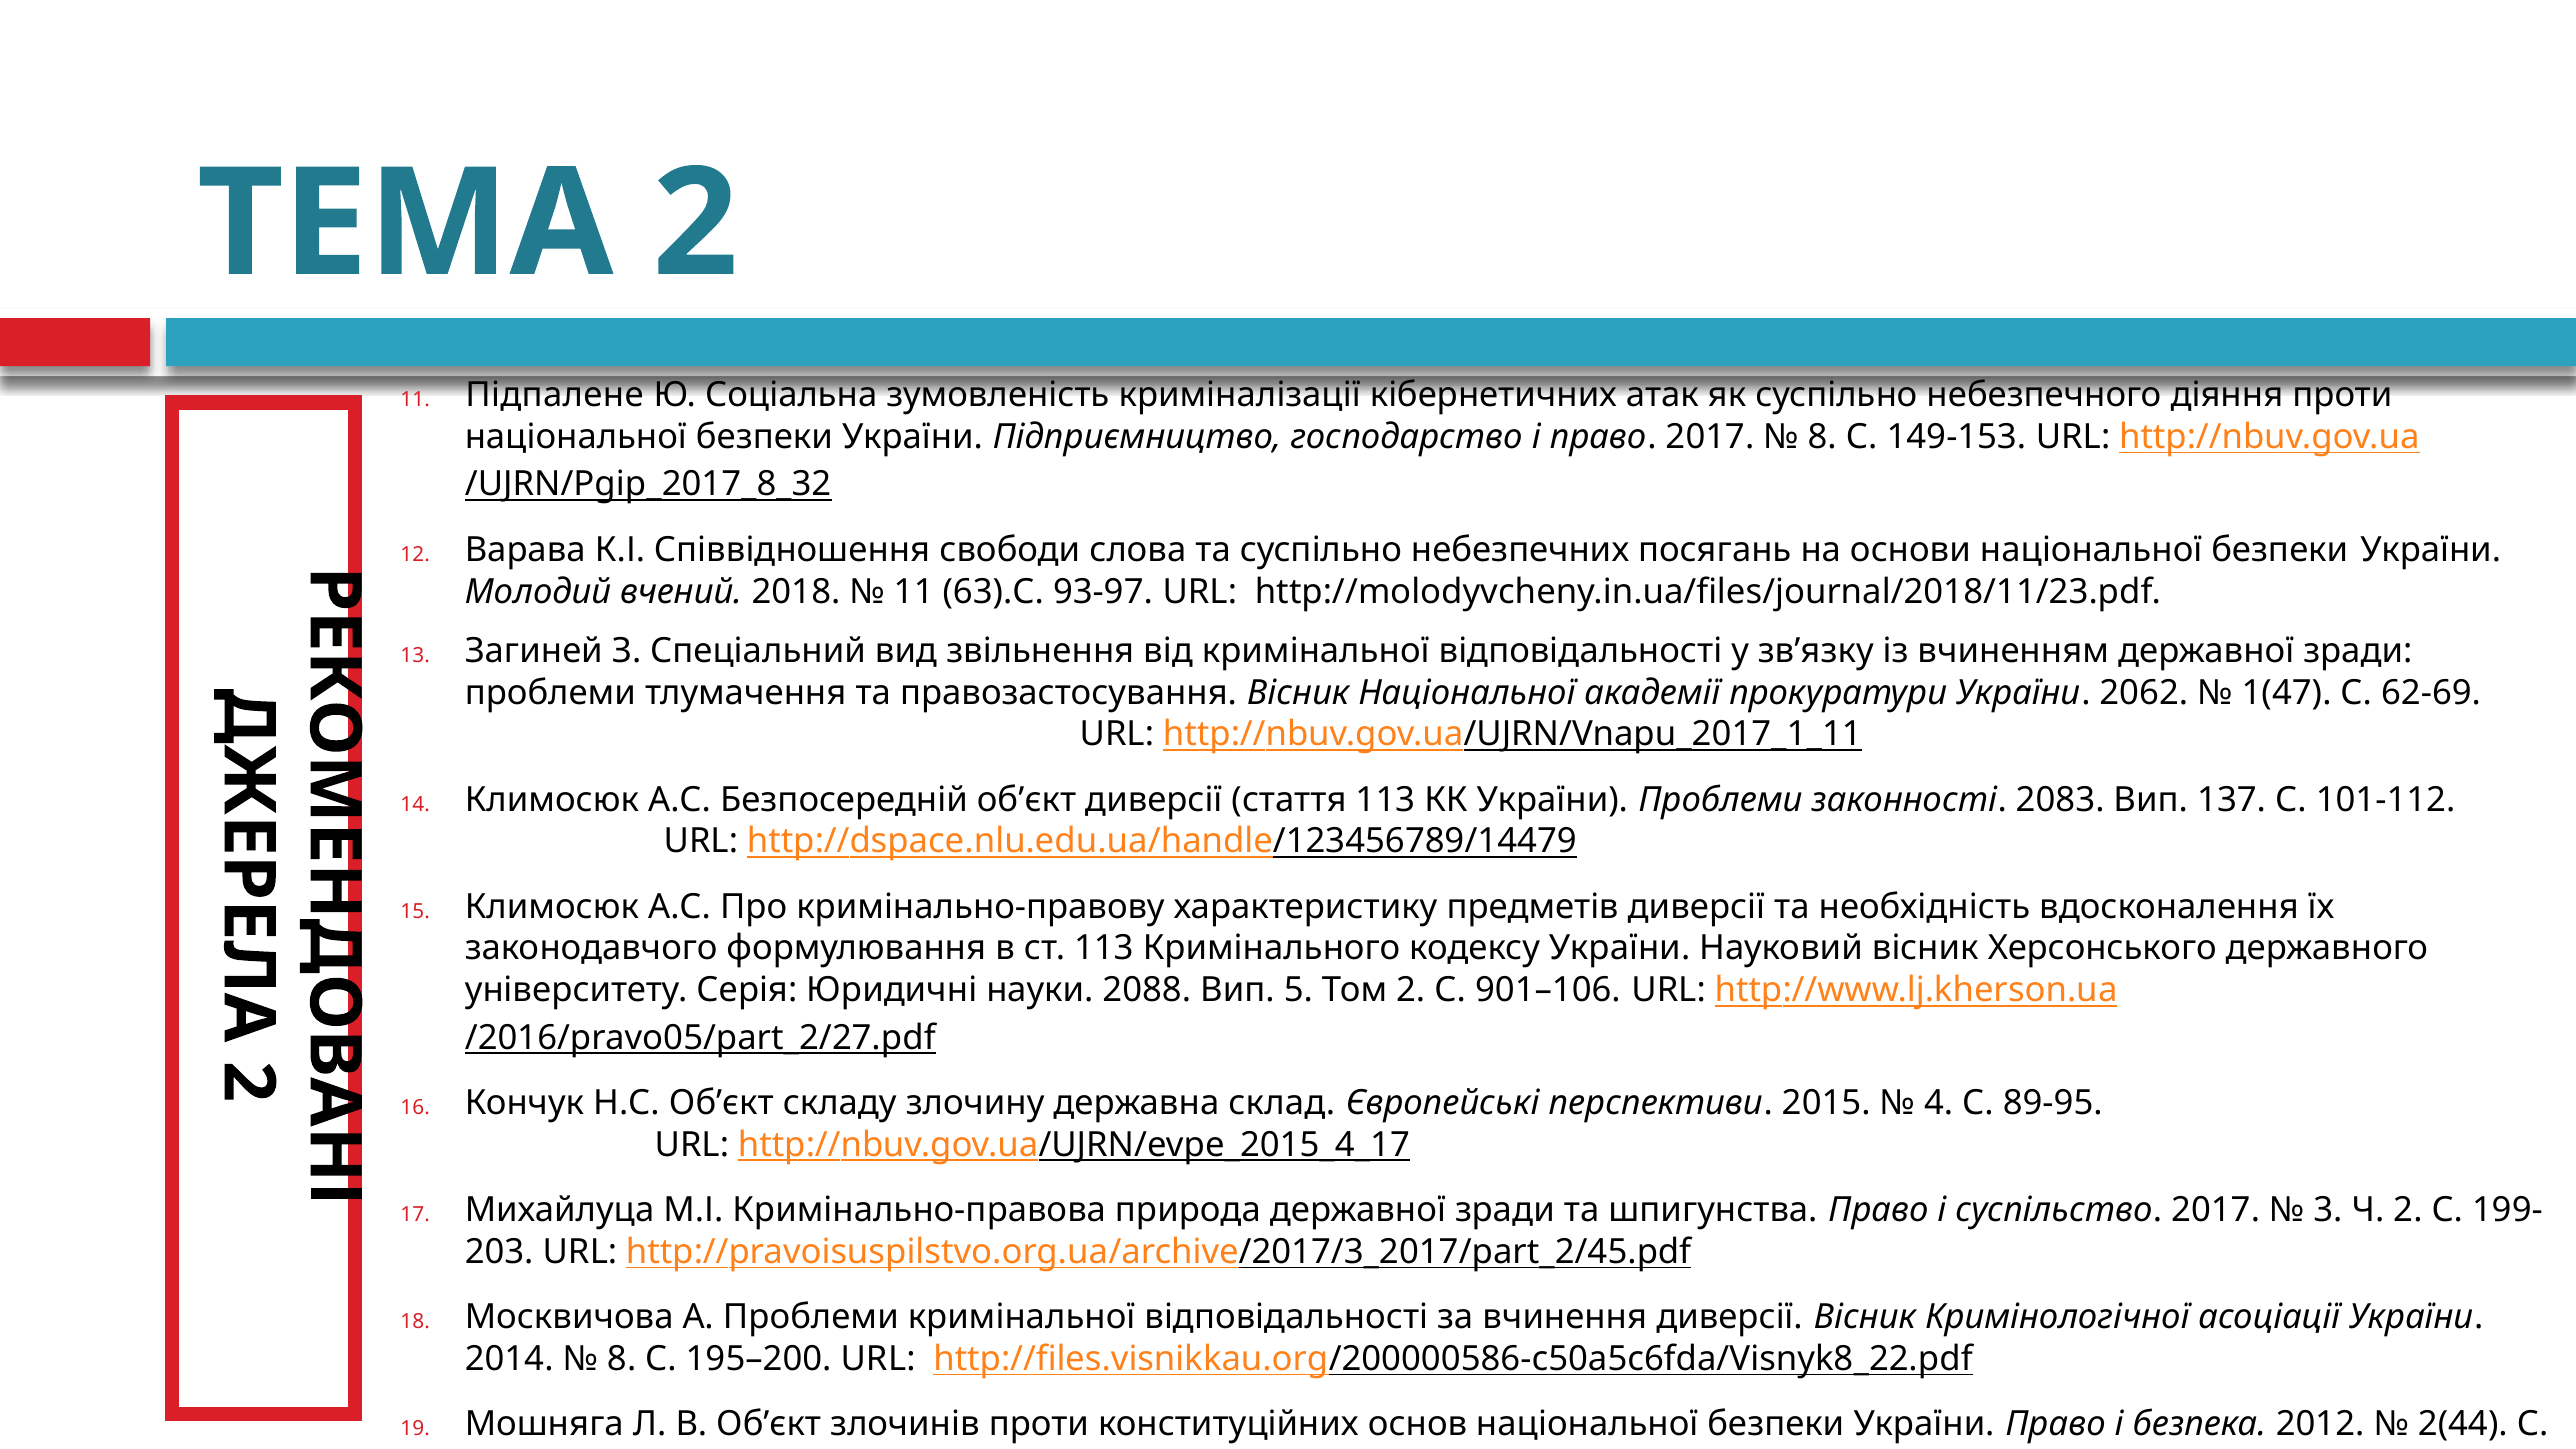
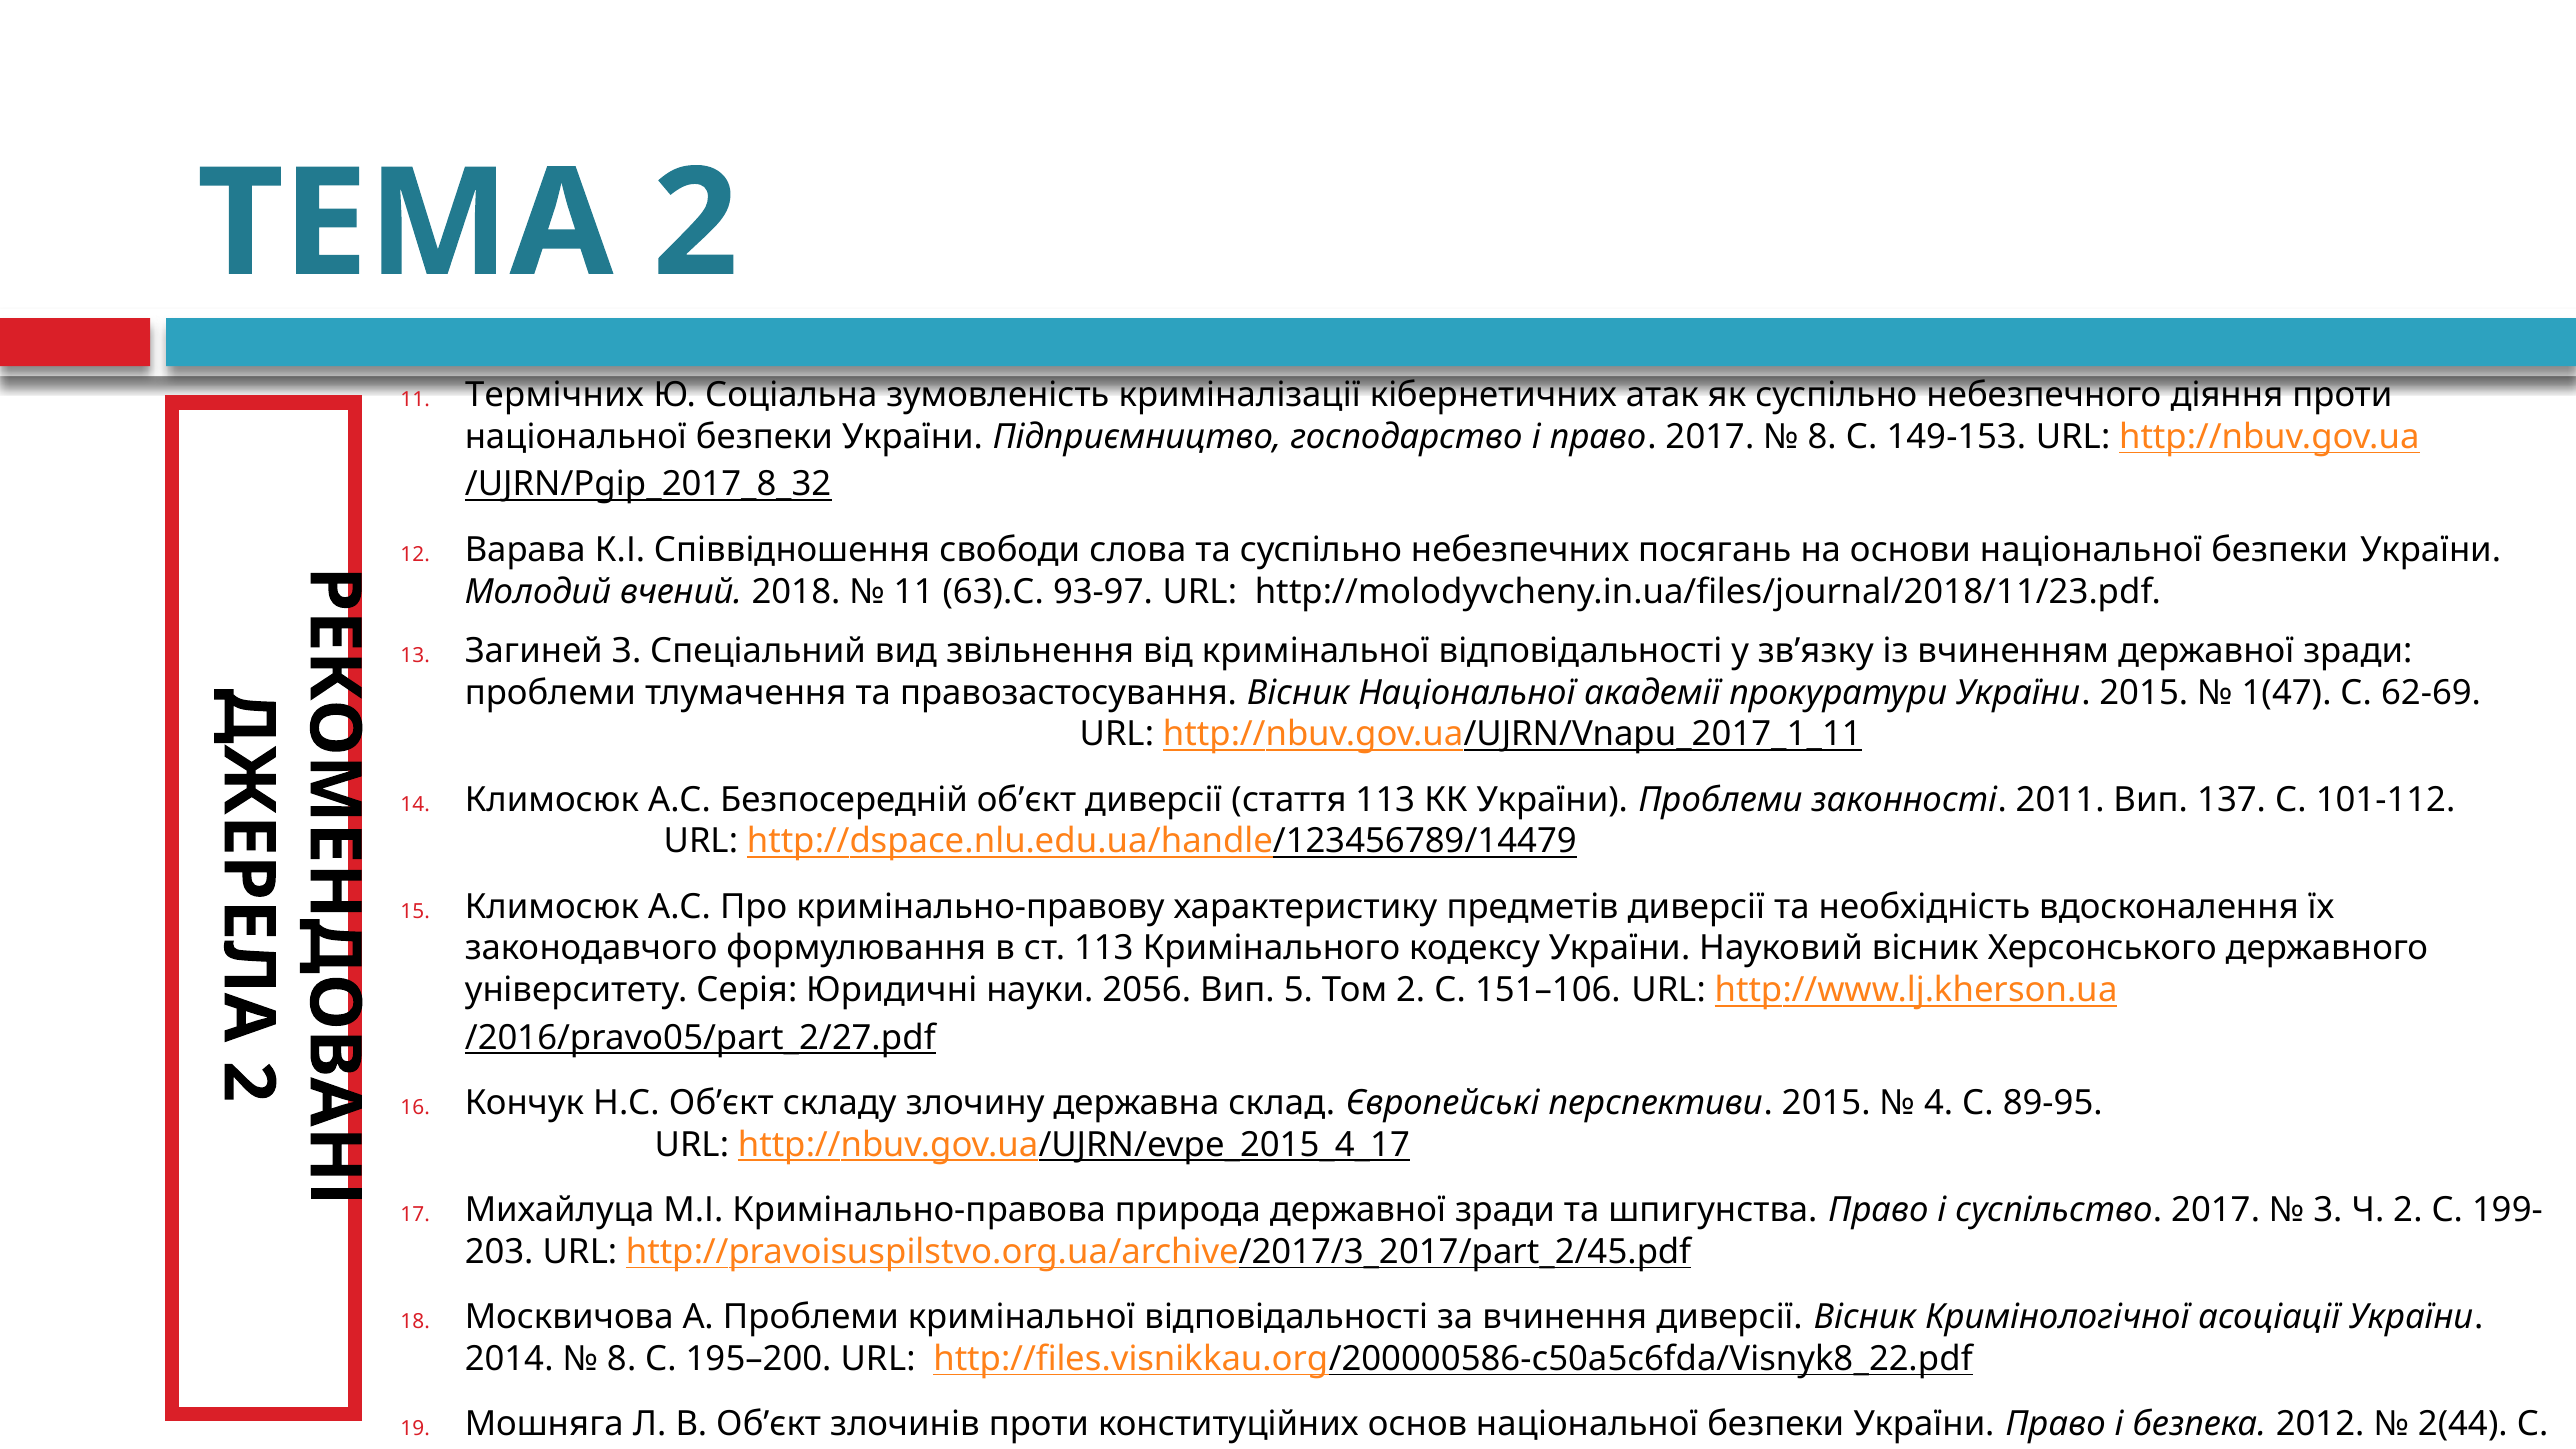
Підпалене: Підпалене -> Термічних (554, 395)
України 2062: 2062 -> 2015 (2144, 693)
2083: 2083 -> 2011 (2060, 800)
2088: 2088 -> 2056 (1147, 990)
901–106: 901–106 -> 151–106 (1548, 990)
